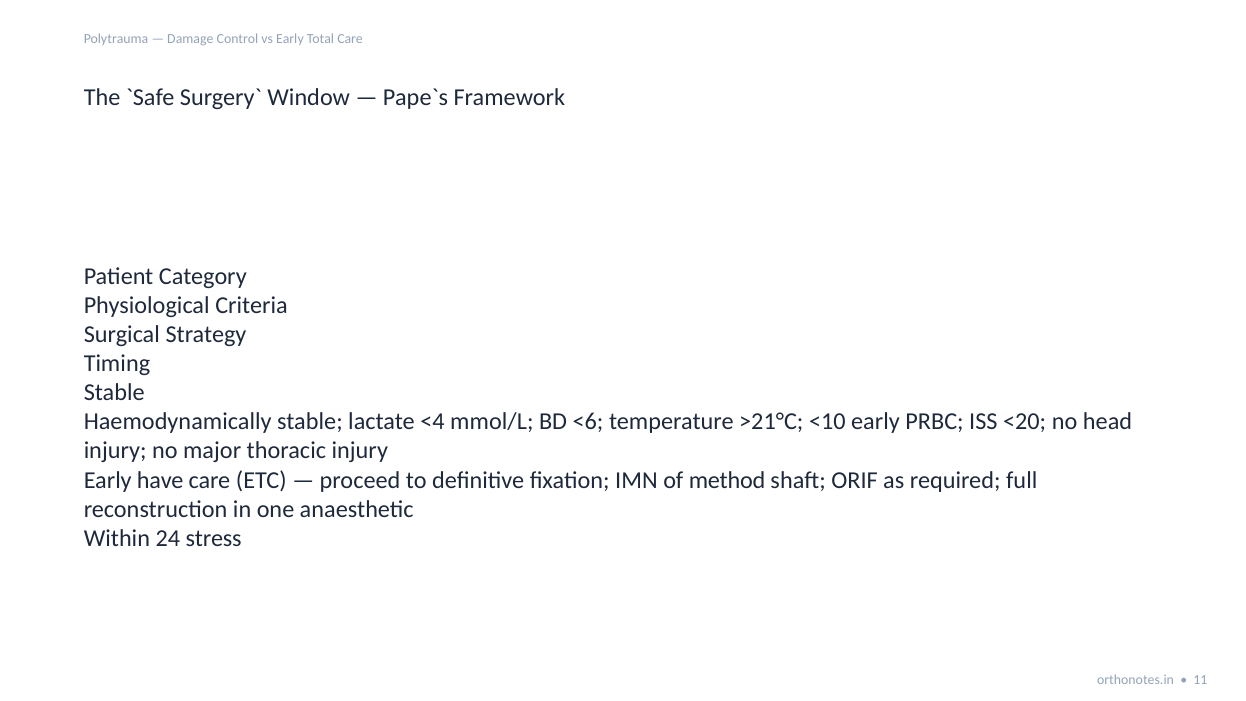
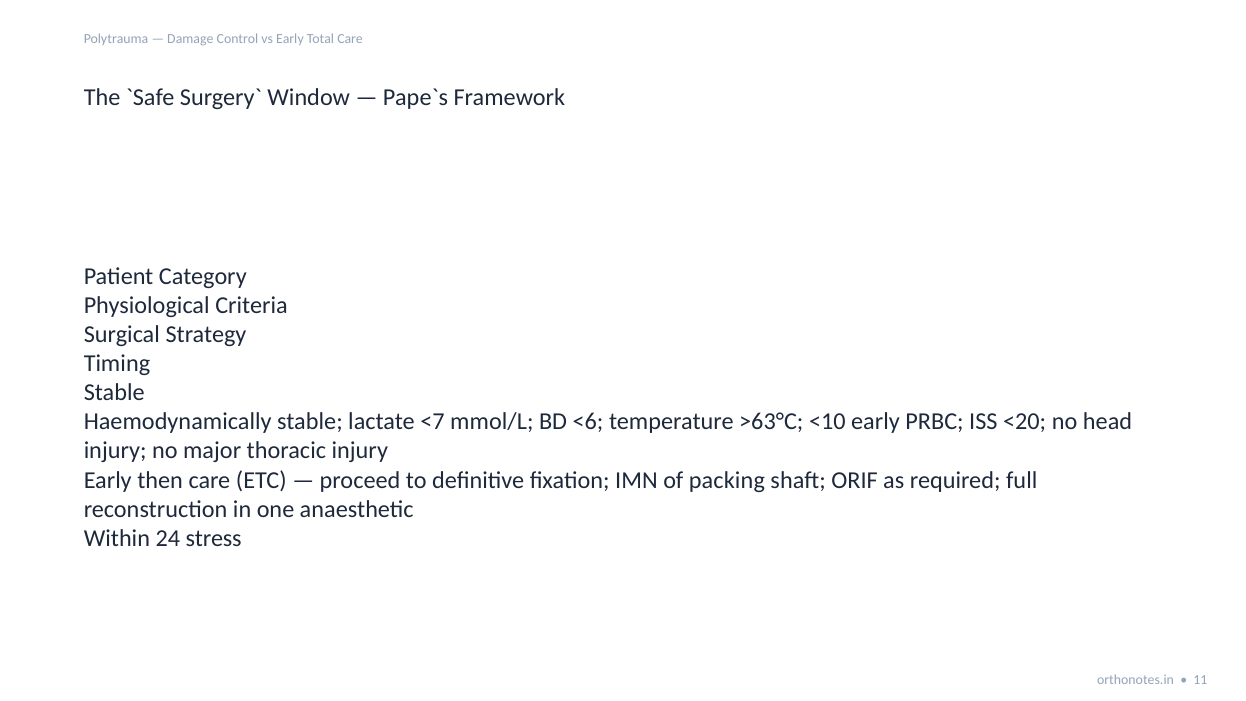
<4: <4 -> <7 (432, 422)
>21°C: >21°C -> >63°C (771, 422)
have: have -> then (160, 480)
method: method -> packing (727, 480)
